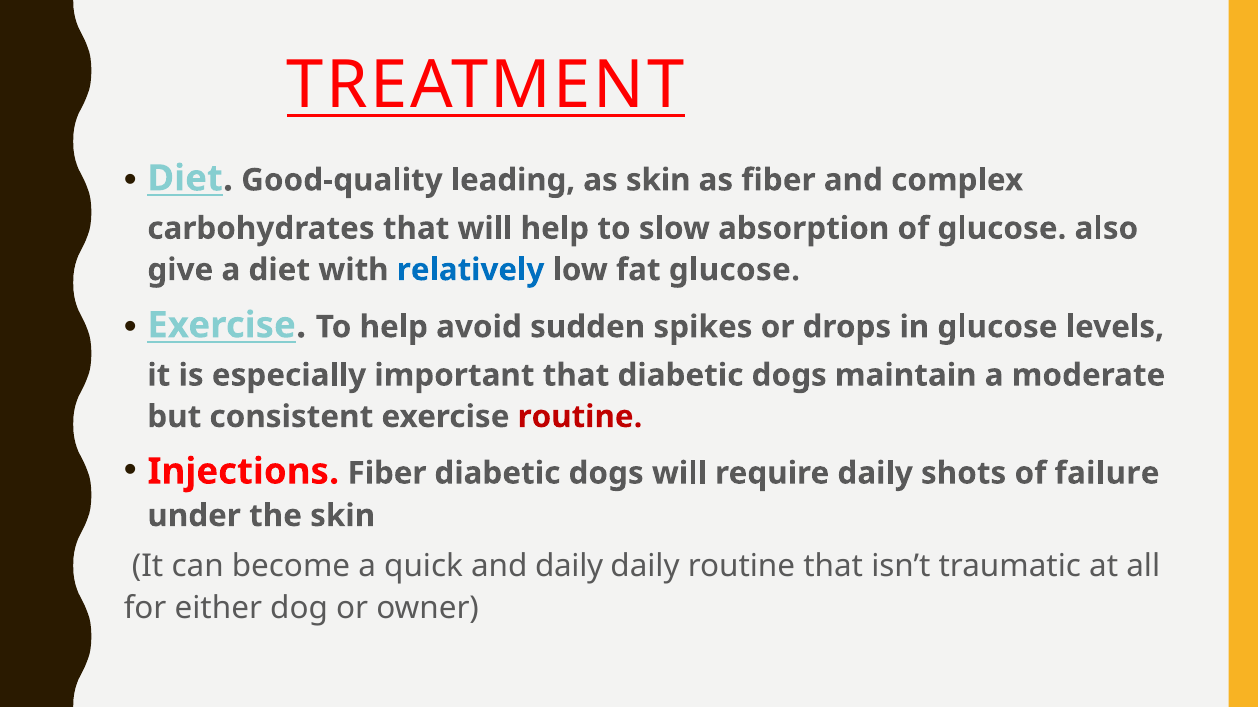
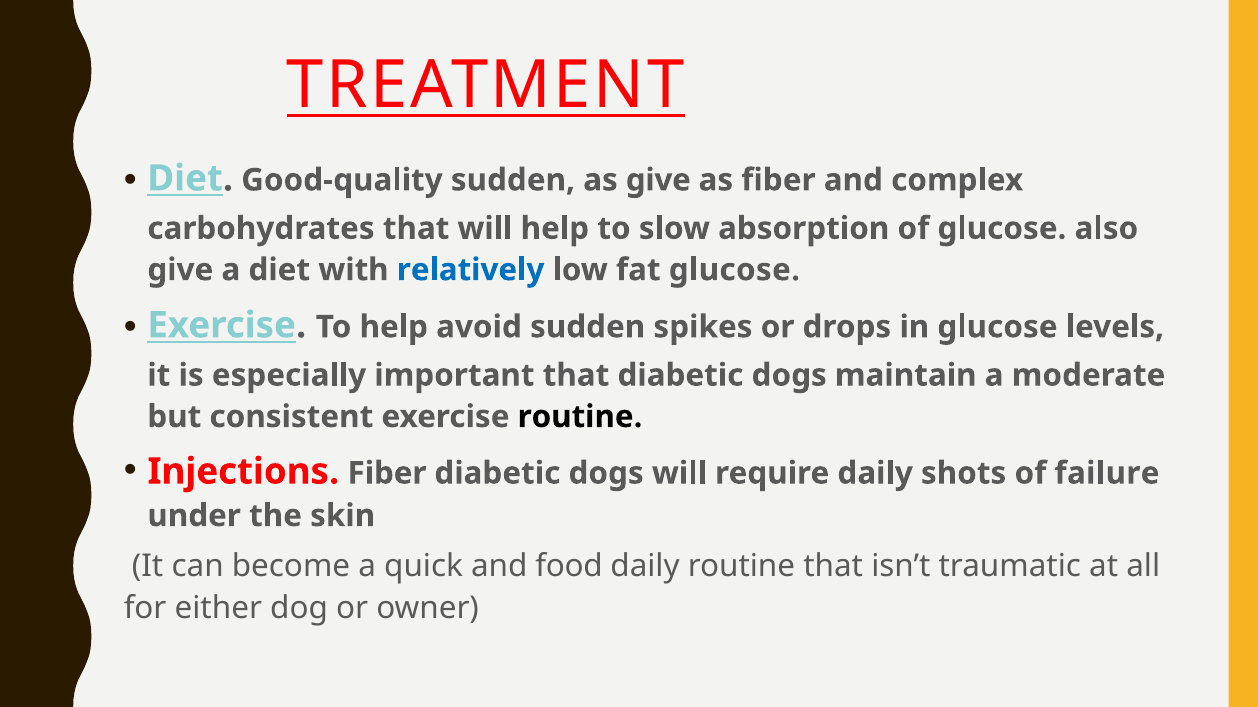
Good-quality leading: leading -> sudden (513, 180)
as skin: skin -> give (658, 180)
routine colour: red -> black (580, 417)
and daily: daily -> food (569, 567)
